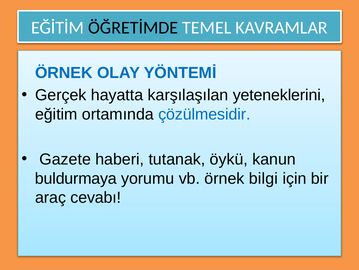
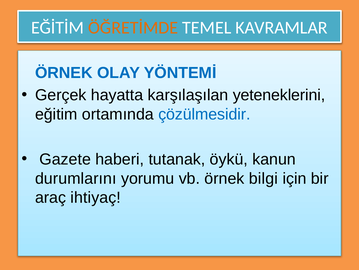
ÖĞRETİMDE colour: black -> orange (133, 28)
buldurmaya: buldurmaya -> durumlarını (76, 178)
cevabı: cevabı -> ihtiyaç (96, 197)
